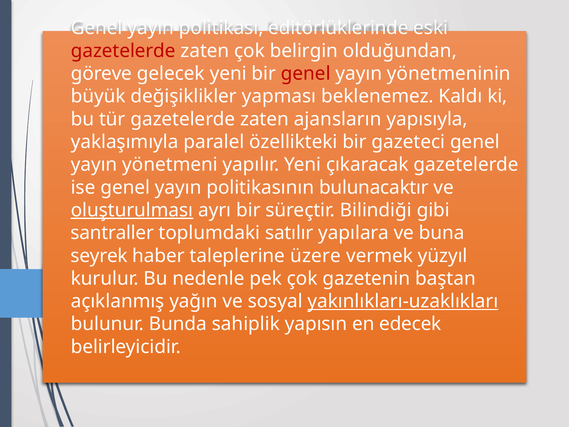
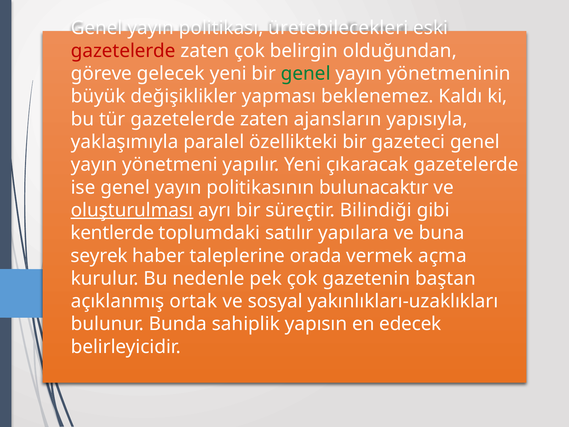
editörlüklerinde: editörlüklerinde -> üretebilecekleri (338, 28)
genel colour: red -> green (306, 74)
santraller: santraller -> kentlerde (112, 233)
üzere: üzere -> orada (316, 256)
yüzyıl: yüzyıl -> açma (443, 256)
yağın: yağın -> ortak (193, 301)
yakınlıkları-uzaklıkları underline: present -> none (403, 301)
